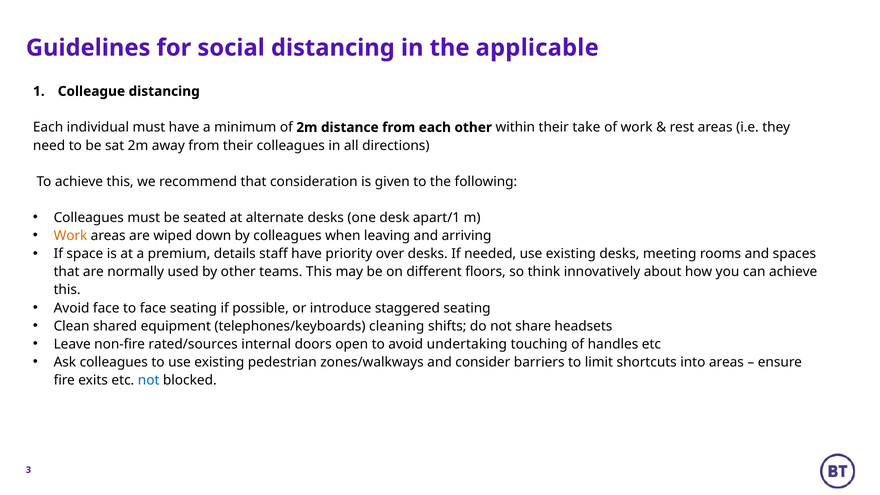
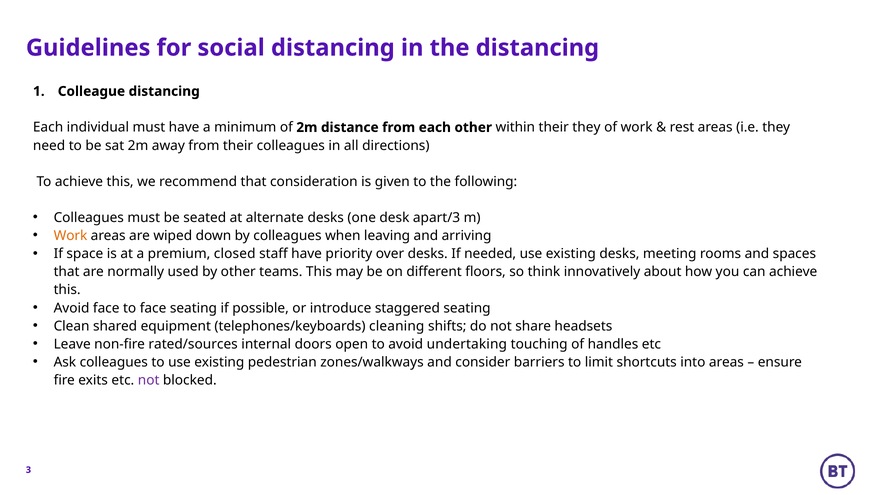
the applicable: applicable -> distancing (537, 48)
their take: take -> they (586, 127)
apart/1: apart/1 -> apart/3 (437, 218)
details: details -> closed (235, 254)
not colour: blue -> purple (149, 380)
